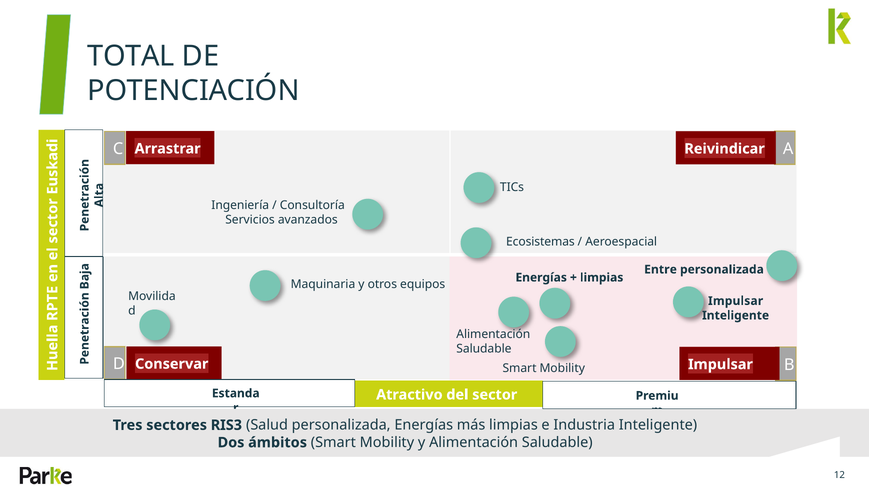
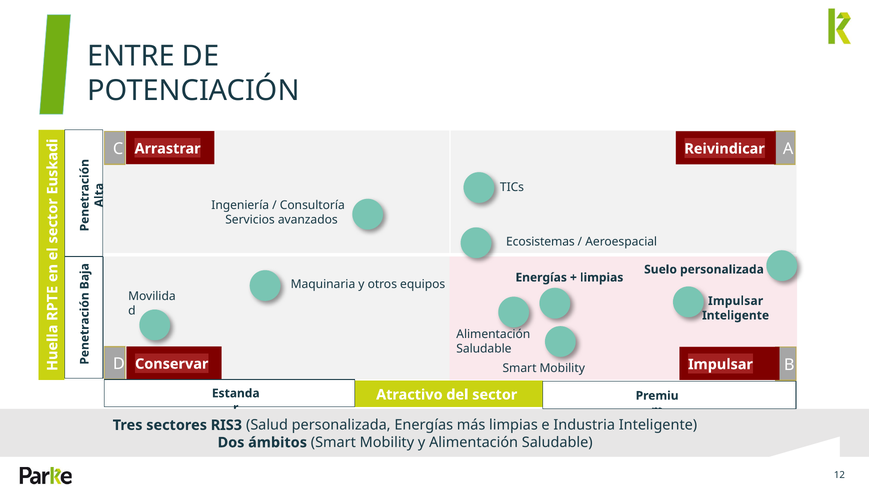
TOTAL: TOTAL -> ENTRE (131, 56)
Entre: Entre -> Suelo (661, 269)
